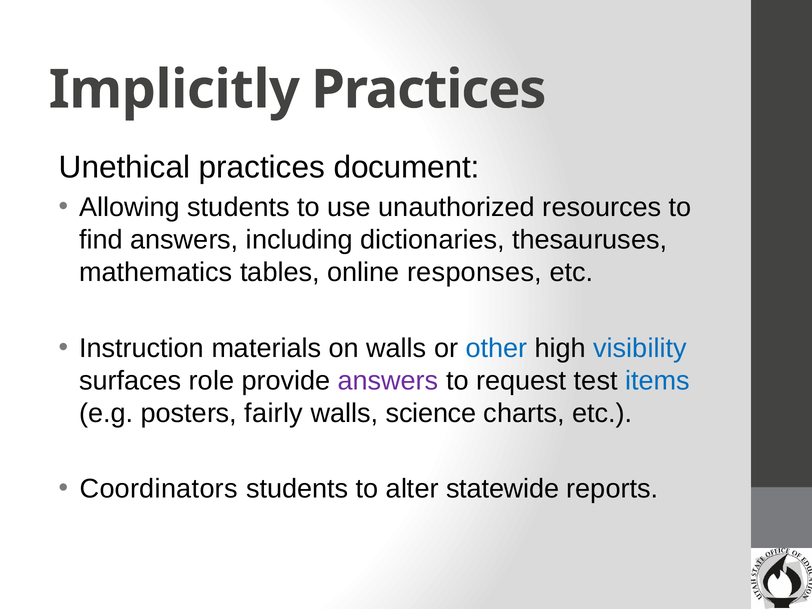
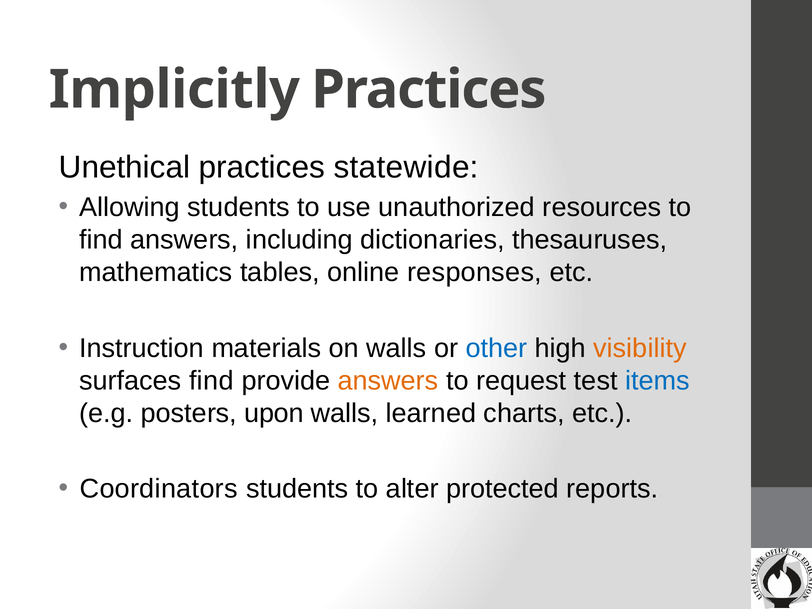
document: document -> statewide (406, 167)
visibility colour: blue -> orange (640, 348)
surfaces role: role -> find (211, 381)
answers colour: purple -> orange (388, 381)
fairly: fairly -> upon (274, 413)
science: science -> learned (431, 413)
statewide: statewide -> protected (503, 489)
